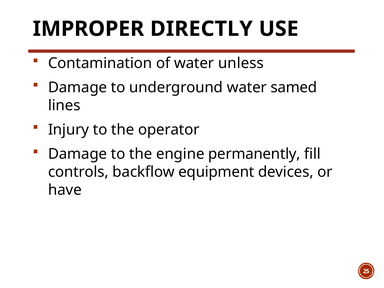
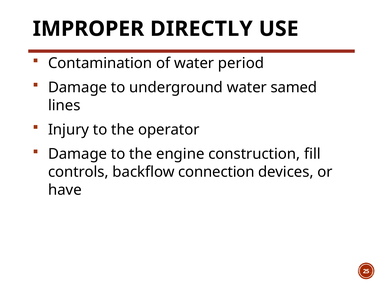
unless: unless -> period (241, 63)
permanently: permanently -> construction (254, 154)
equipment: equipment -> connection (216, 172)
